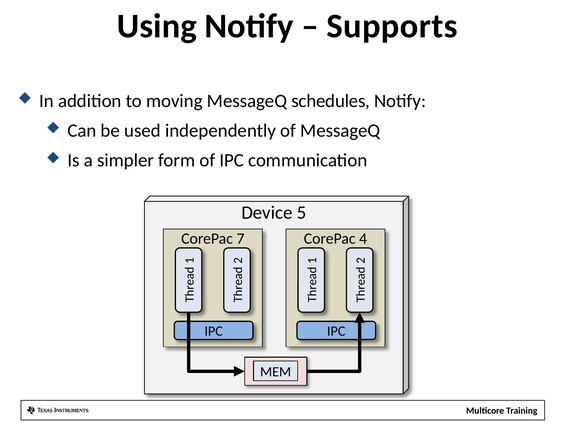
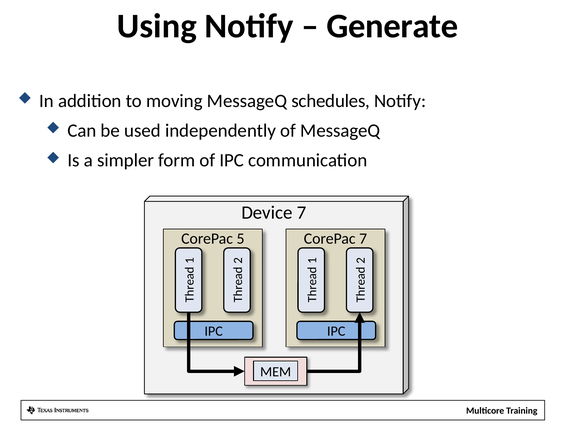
Supports: Supports -> Generate (392, 26)
Device 5: 5 -> 7 (301, 213)
7: 7 -> 5 (240, 239)
CorePac 4: 4 -> 7 (363, 239)
